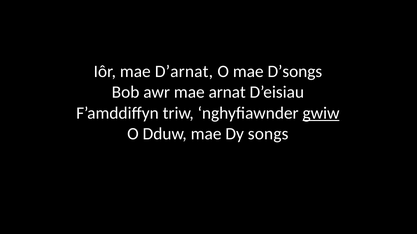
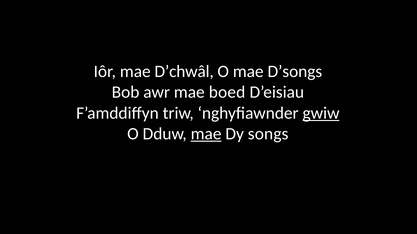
D’arnat: D’arnat -> D’chwâl (184, 72)
arnat: arnat -> boed (227, 92)
mae underline: none -> present (206, 134)
